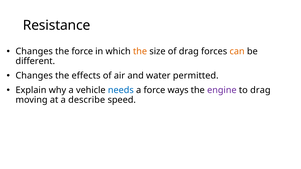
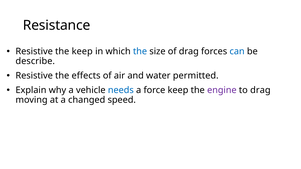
Changes: Changes -> Resistive (34, 52)
the force: force -> keep (82, 52)
the colour: orange -> blue (140, 52)
can colour: orange -> blue (237, 52)
different: different -> describe (35, 61)
Changes: Changes -> Resistive (34, 76)
force ways: ways -> keep (178, 90)
describe: describe -> changed (87, 100)
